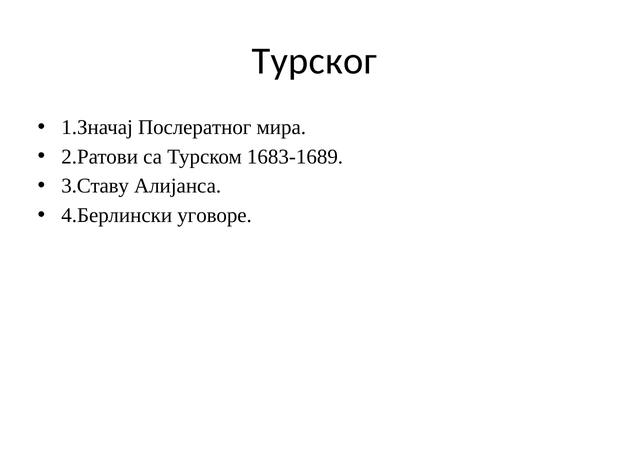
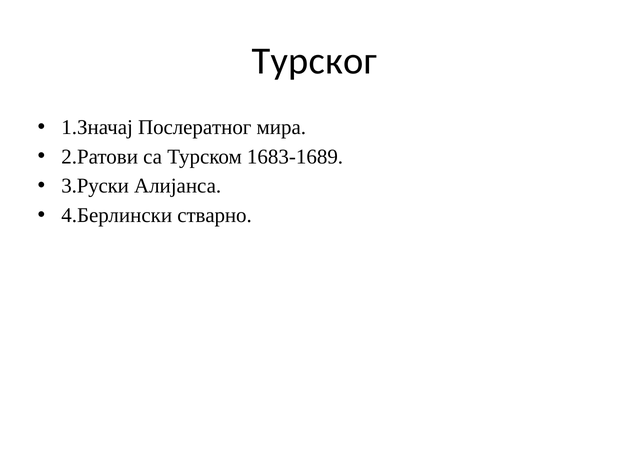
3.Ставу: 3.Ставу -> 3.Руски (95, 186)
уговоре: уговоре -> стварно (215, 215)
